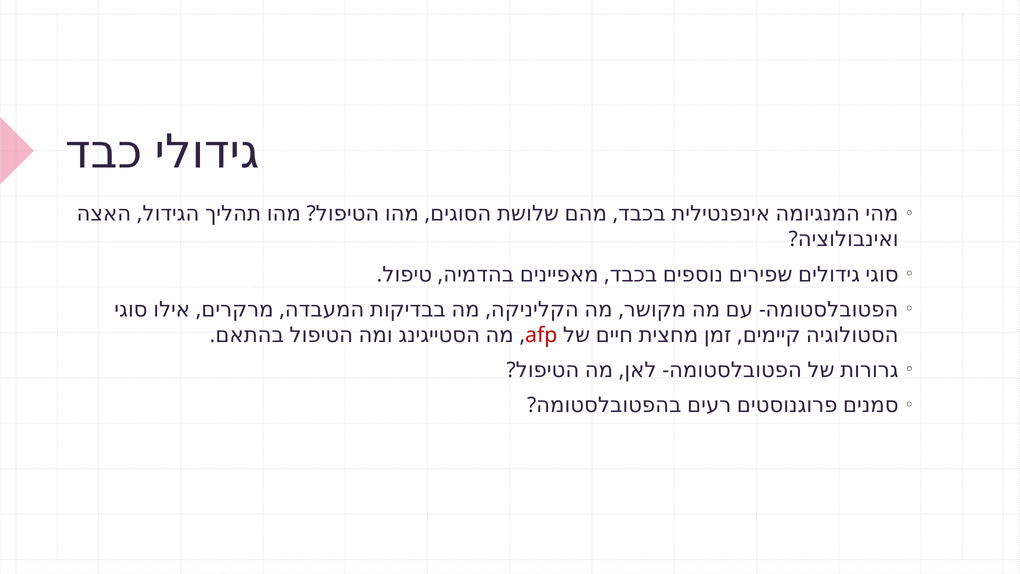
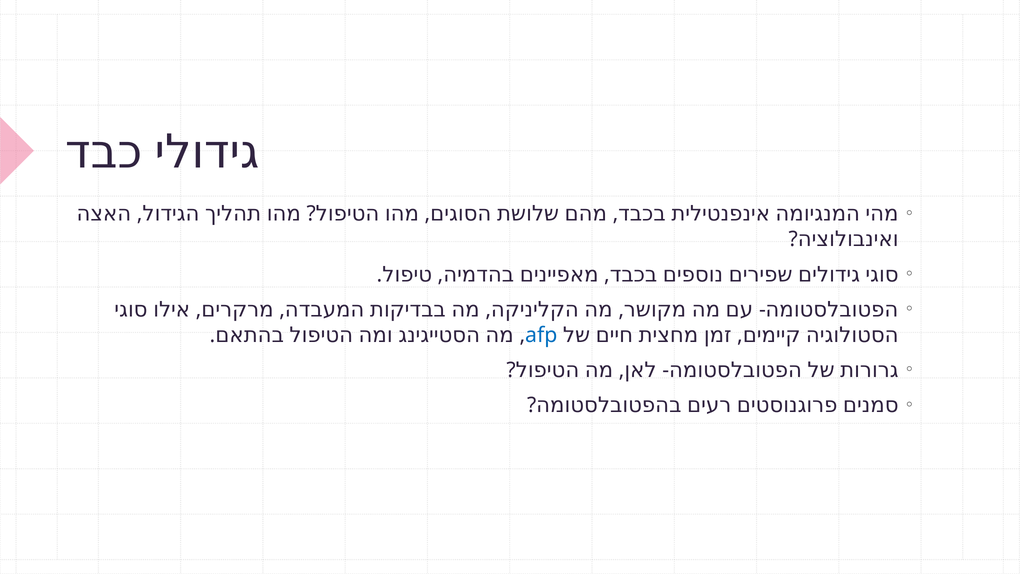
afp colour: red -> blue (541, 335)
